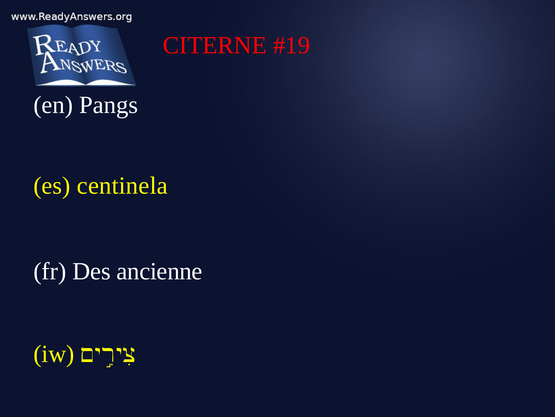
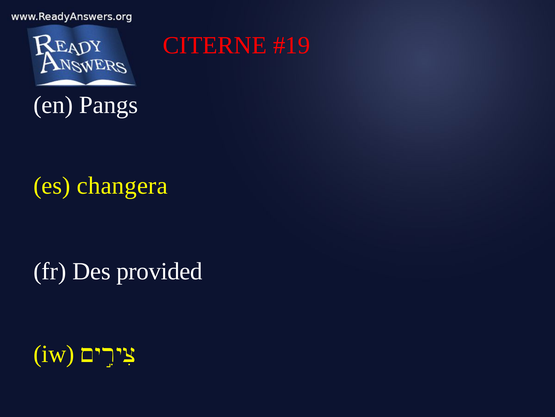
centinela: centinela -> changera (122, 185)
ancienne: ancienne -> provided (160, 271)
